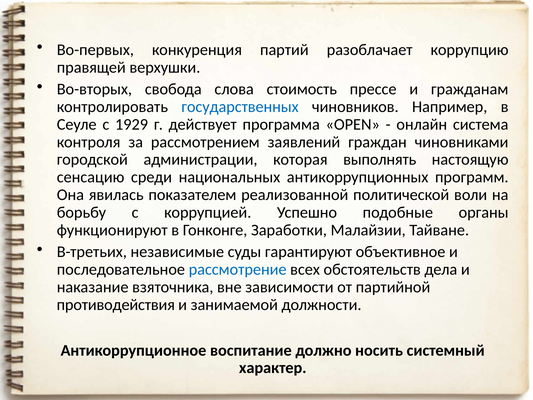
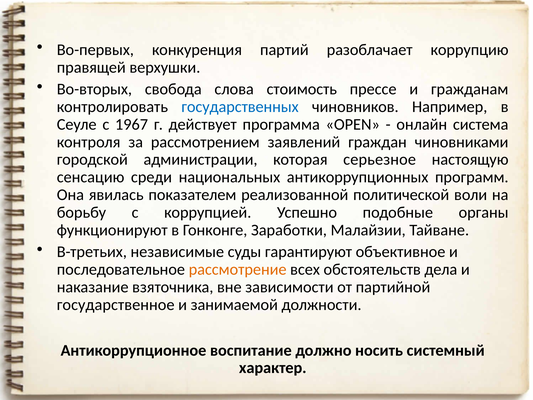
1929: 1929 -> 1967 (132, 124)
выполнять: выполнять -> серьезное (380, 160)
рассмотрение colour: blue -> orange (238, 269)
противодействия: противодействия -> государственное (116, 304)
